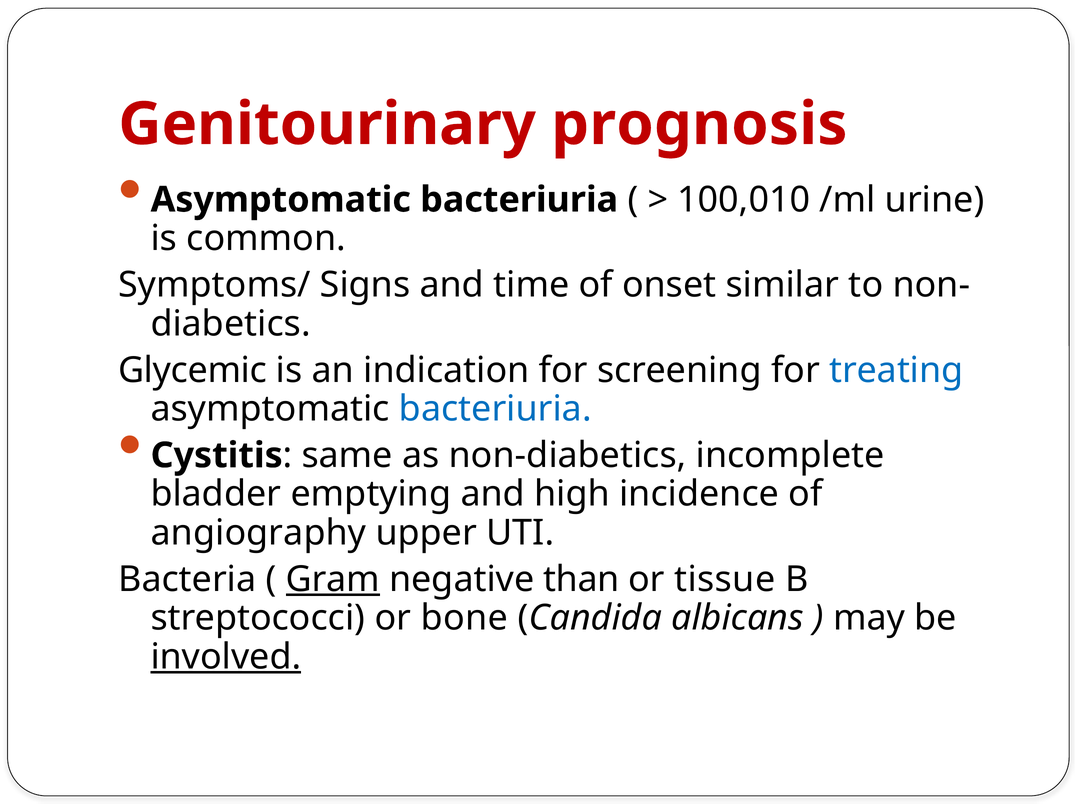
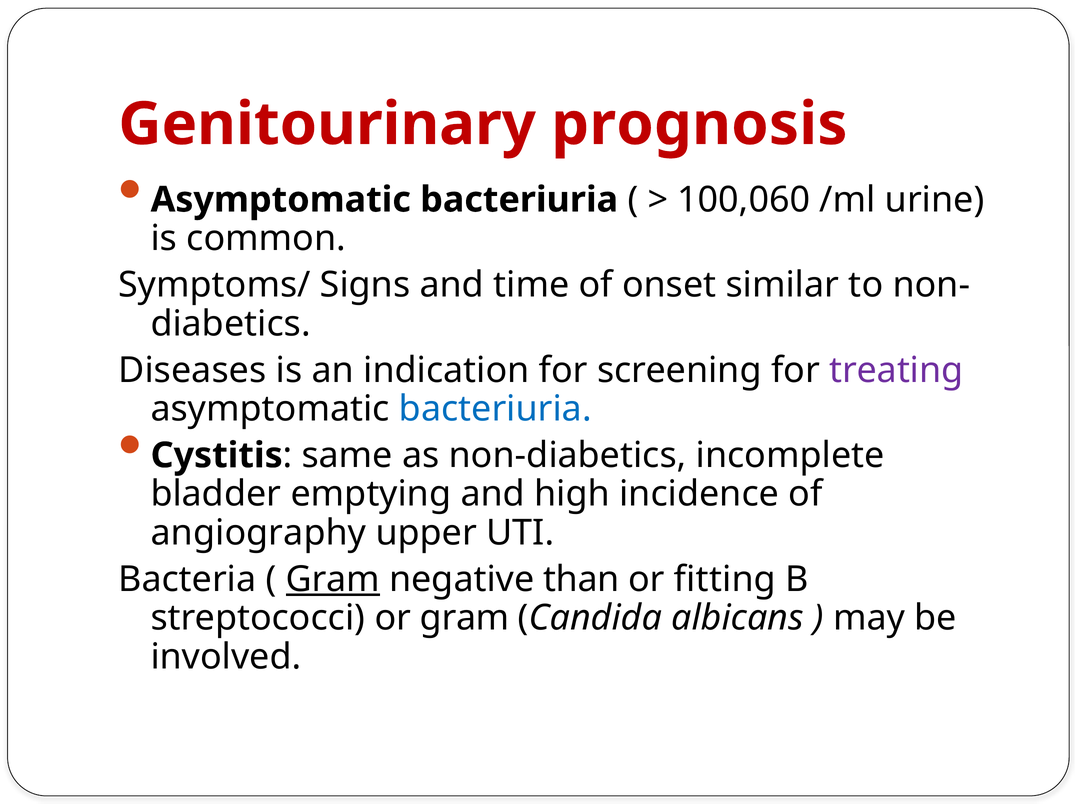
100,010: 100,010 -> 100,060 (744, 200)
Glycemic: Glycemic -> Diseases (192, 371)
treating colour: blue -> purple (896, 371)
tissue: tissue -> fitting (725, 580)
or bone: bone -> gram (465, 619)
involved underline: present -> none (226, 657)
